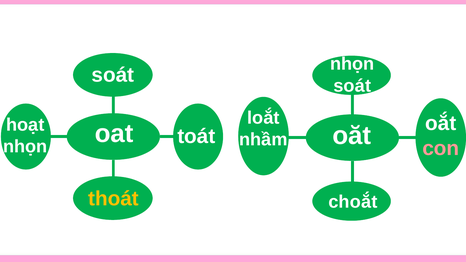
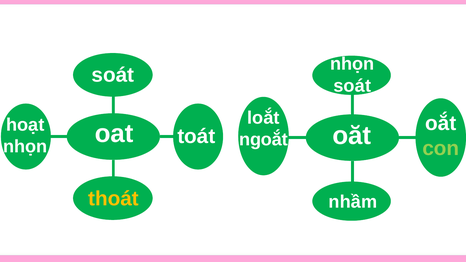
nhầm: nhầm -> ngoắt (263, 140)
con colour: pink -> light green (441, 148)
choắt: choắt -> nhầm (353, 202)
